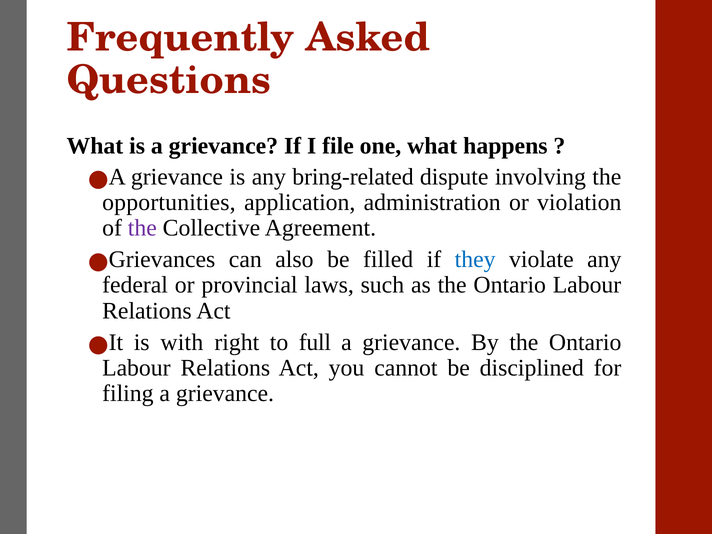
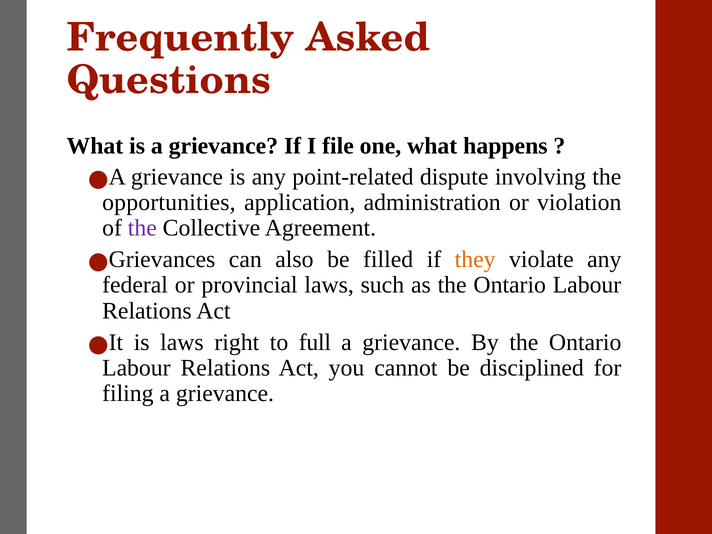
bring-related: bring-related -> point-related (353, 177)
they colour: blue -> orange (475, 260)
is with: with -> laws (182, 342)
